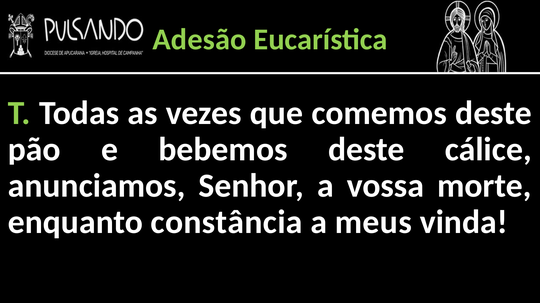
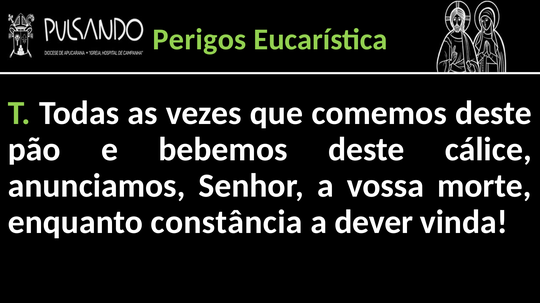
Adesão: Adesão -> Perigos (199, 39)
meus: meus -> dever (374, 223)
